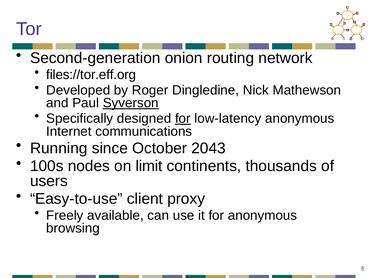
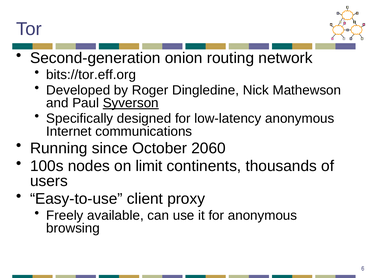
files://tor.eff.org: files://tor.eff.org -> bits://tor.eff.org (91, 75)
for underline: present -> none (183, 119)
2043: 2043 -> 2060 (209, 148)
